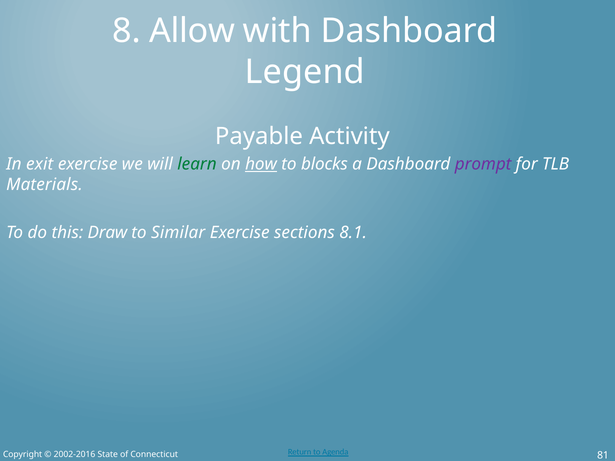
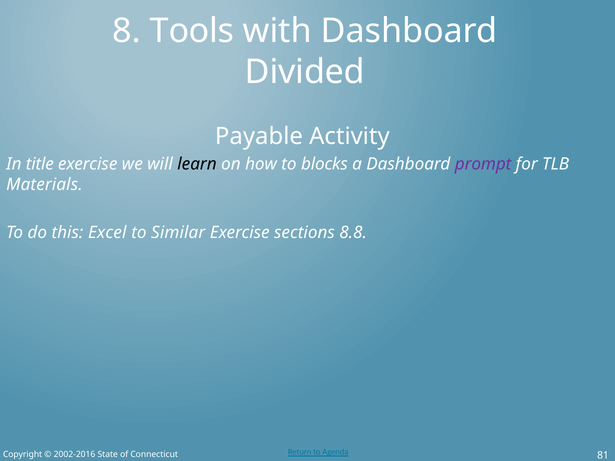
Allow: Allow -> Tools (192, 31)
Legend: Legend -> Divided (305, 72)
exit: exit -> title (40, 164)
learn colour: green -> black (197, 164)
how underline: present -> none (261, 164)
Draw: Draw -> Excel (107, 233)
8.1: 8.1 -> 8.8 (353, 233)
